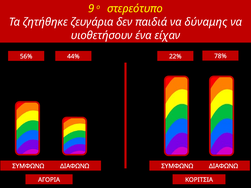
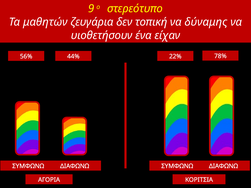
ζητήθηκε: ζητήθηκε -> μαθητών (45, 22)
παιδιά: παιδιά -> τοπική (151, 22)
